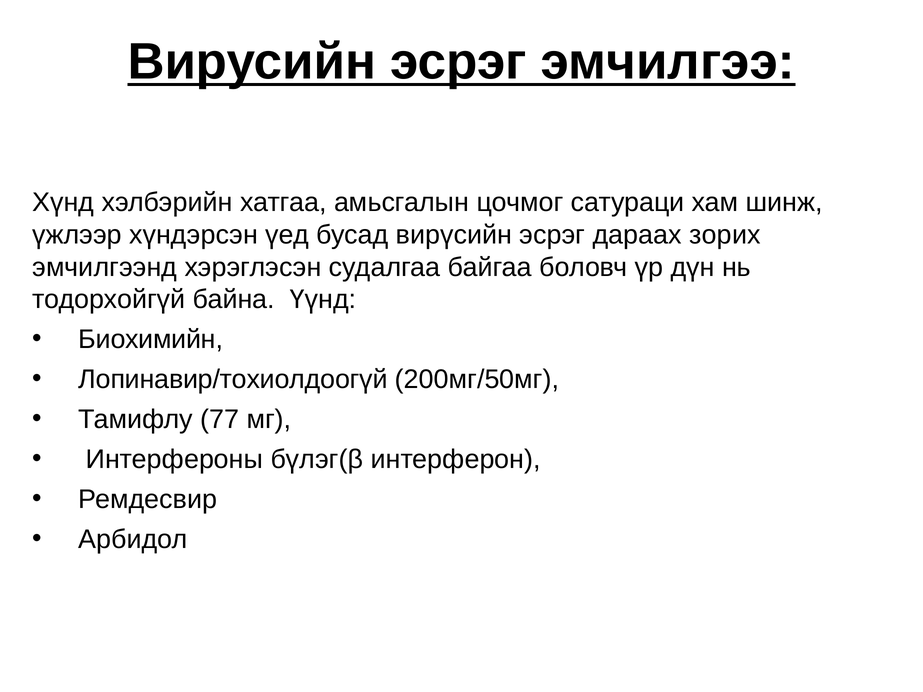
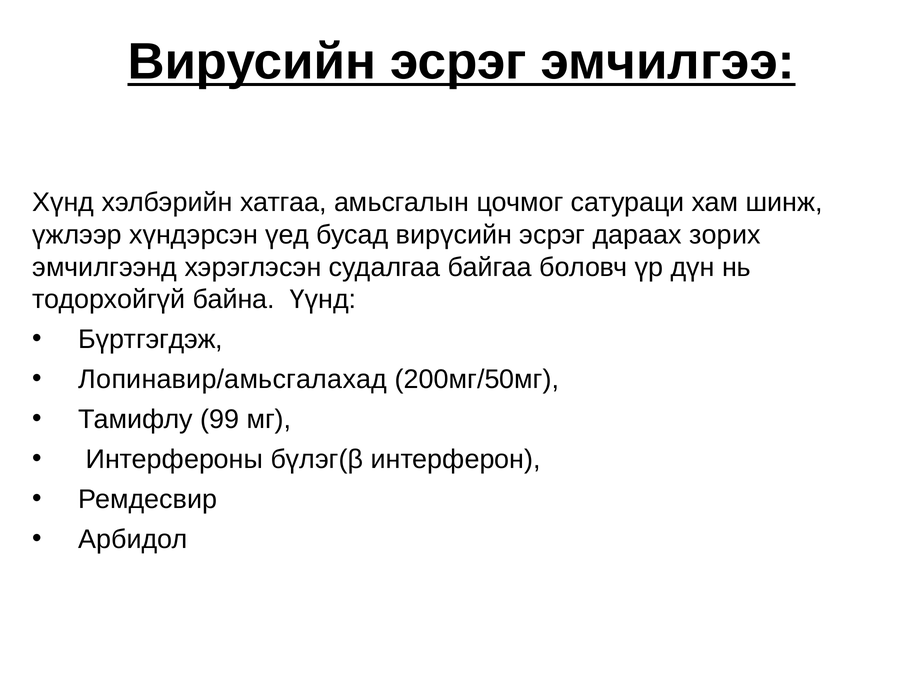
Биохимийн: Биохимийн -> Бүртгэгдэж (151, 340)
Лопинавир/тохиолдоогүй: Лопинавир/тохиолдоогүй -> Лопинавир/амьсгалахад (233, 380)
77: 77 -> 99 (220, 420)
